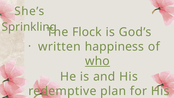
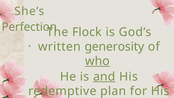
Sprinkling: Sprinkling -> Perfection (29, 27)
happiness: happiness -> generosity (114, 47)
and underline: none -> present (104, 77)
